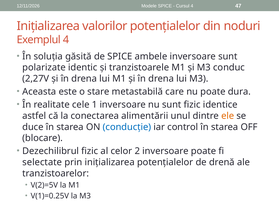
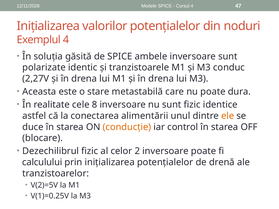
1: 1 -> 8 (95, 105)
conducție colour: blue -> orange (127, 127)
selectate: selectate -> calculului (42, 162)
